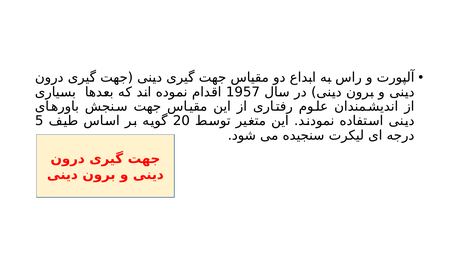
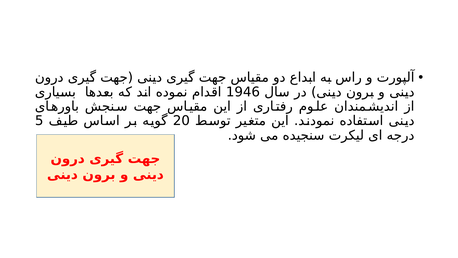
1957: 1957 -> 1946 (243, 92)
